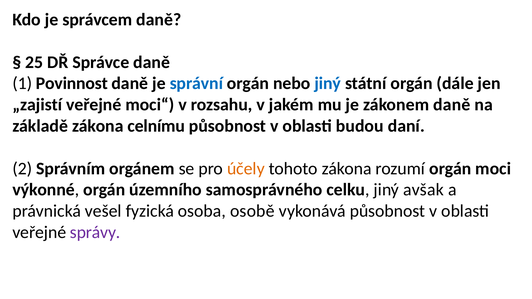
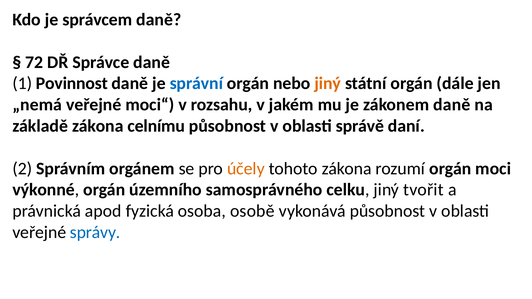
25: 25 -> 72 (34, 62)
jiný colour: blue -> orange (328, 84)
„zajistí: „zajistí -> „nemá (37, 105)
budou: budou -> správě (360, 126)
avšak: avšak -> tvořit (423, 190)
vešel: vešel -> apod (103, 211)
správy colour: purple -> blue (95, 233)
